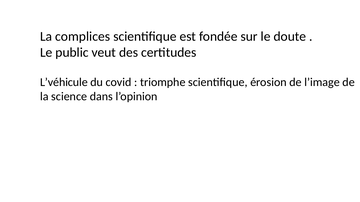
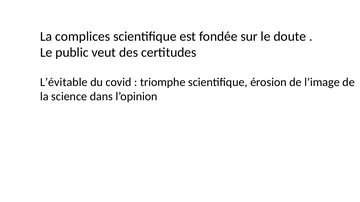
L’véhicule: L’véhicule -> L’évitable (64, 82)
